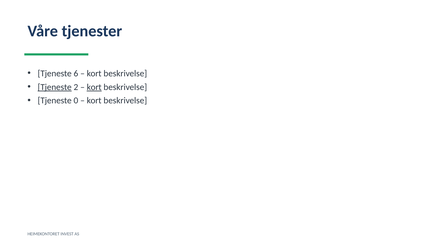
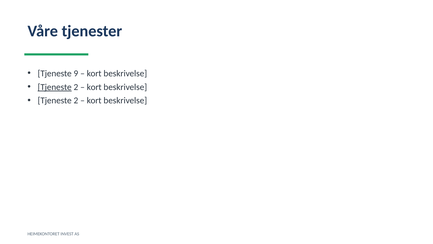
6: 6 -> 9 (76, 73)
kort underline: present -> none (94, 87)
0: 0 -> 2 (76, 100)
